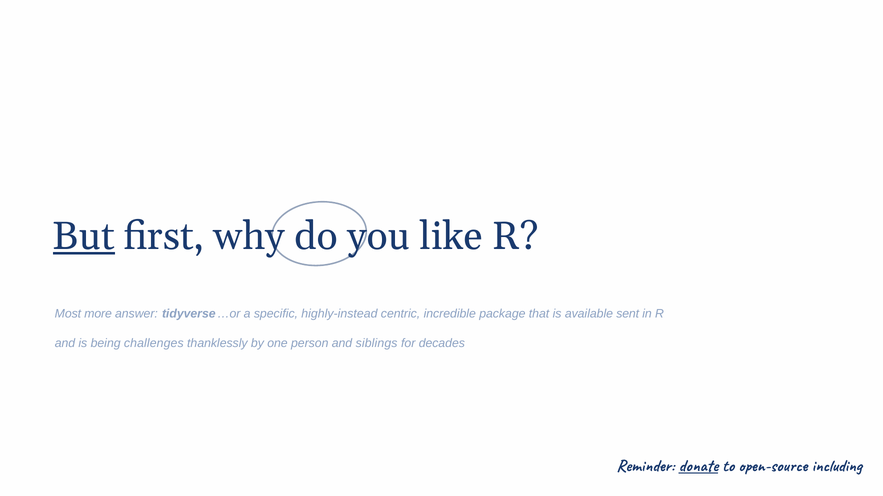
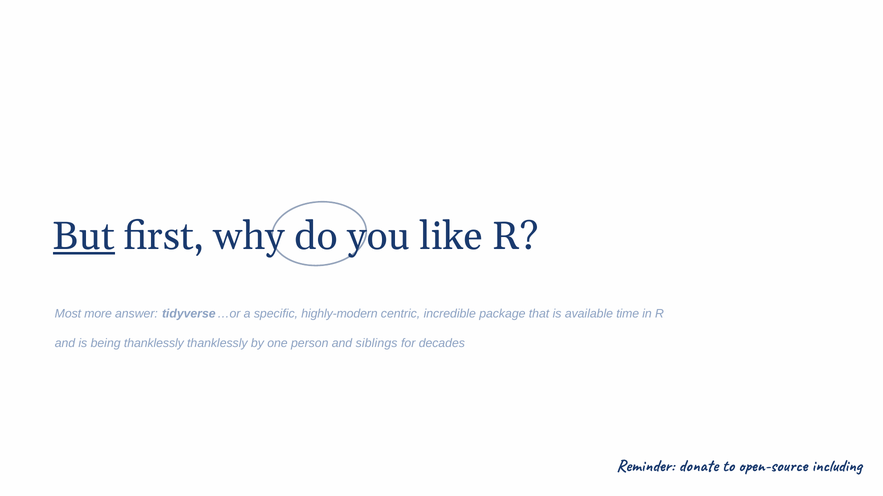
highly-instead: highly-instead -> highly-modern (339, 314)
sent: sent -> time (628, 314)
being challenges: challenges -> thanklessly (154, 344)
donate underline: present -> none (698, 466)
